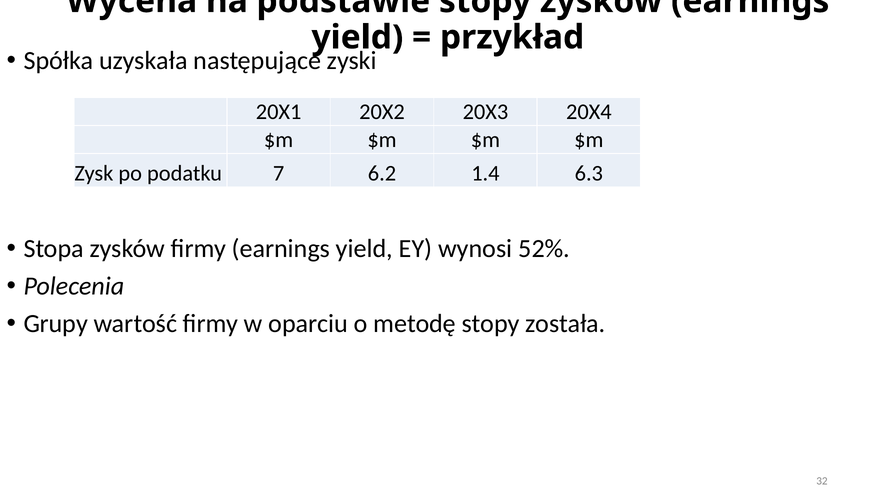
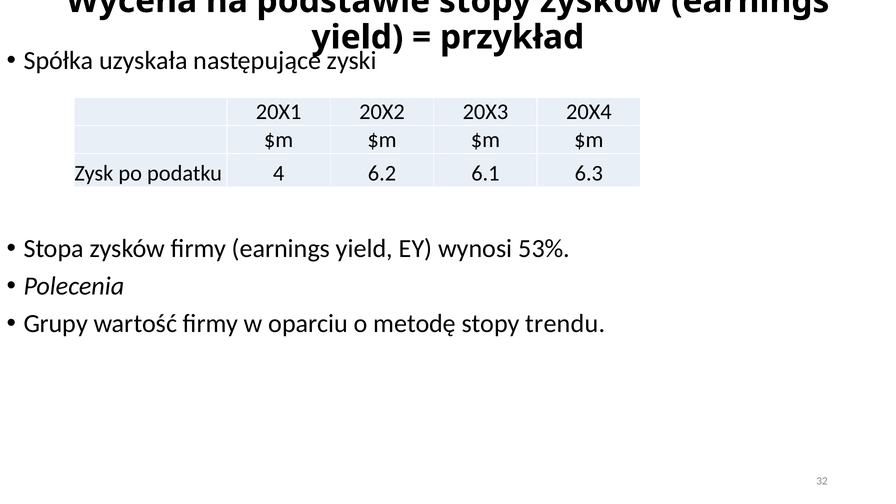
7: 7 -> 4 (279, 173)
1.4: 1.4 -> 6.1 (485, 173)
52%: 52% -> 53% (544, 249)
została: została -> trendu (565, 324)
